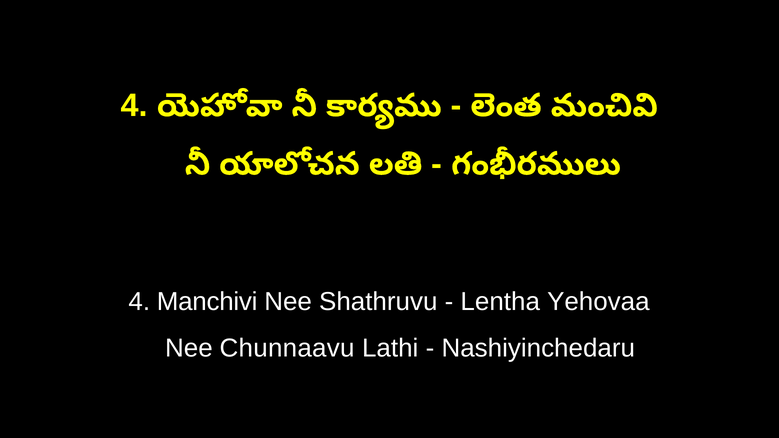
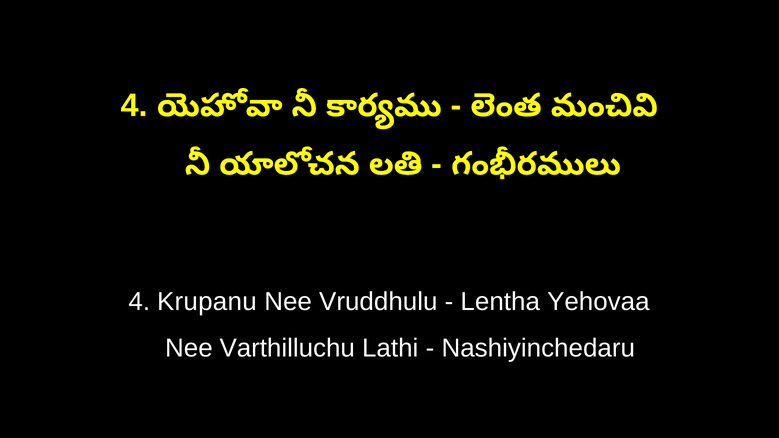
Manchivi: Manchivi -> Krupanu (207, 302)
Shathruvu: Shathruvu -> Vruddhulu (378, 302)
Chunnaavu: Chunnaavu -> Varthilluchu (287, 348)
